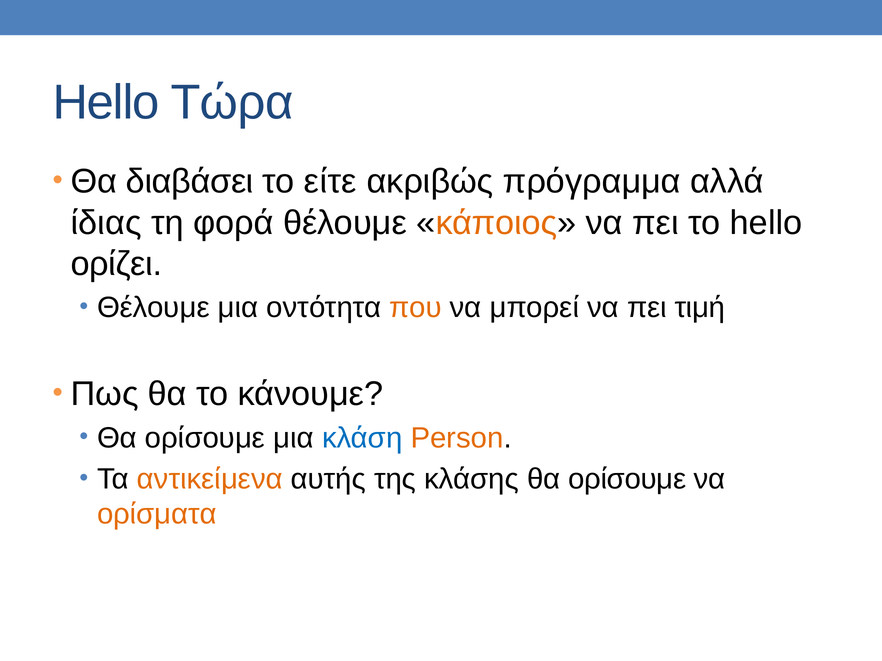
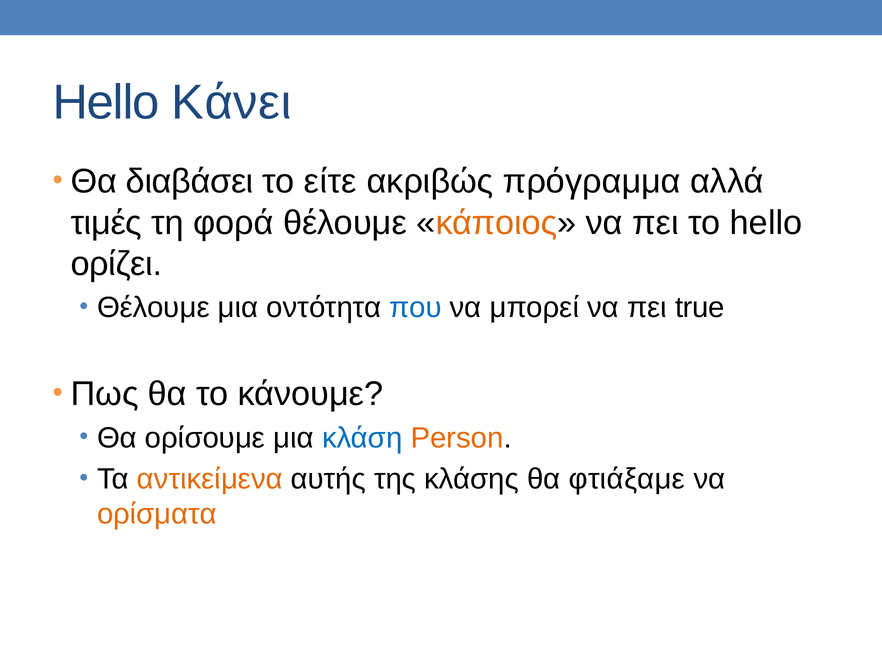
Τώρα: Τώρα -> Κάνει (231, 103)
ίδιας: ίδιας -> τιμές (106, 223)
που colour: orange -> blue (416, 308)
τιμή: τιμή -> true (700, 308)
κλάσης θα ορίσουμε: ορίσουμε -> φτιάξαμε (627, 479)
